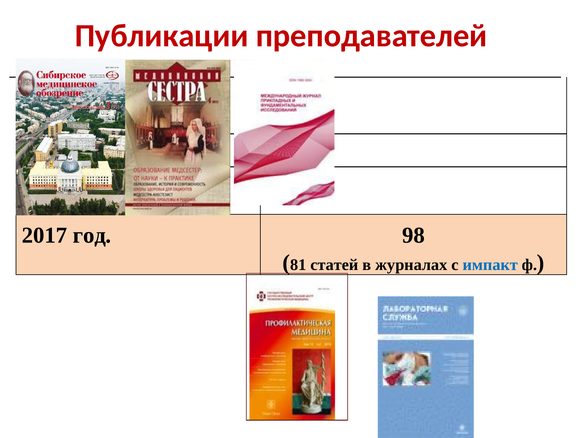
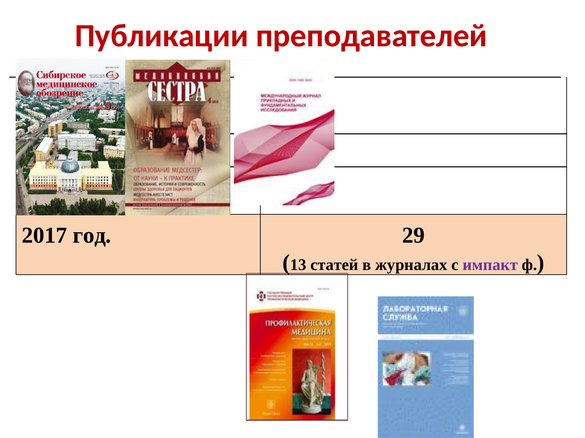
98: 98 -> 29 (414, 236)
81: 81 -> 13 (298, 265)
импакт colour: blue -> purple (490, 265)
